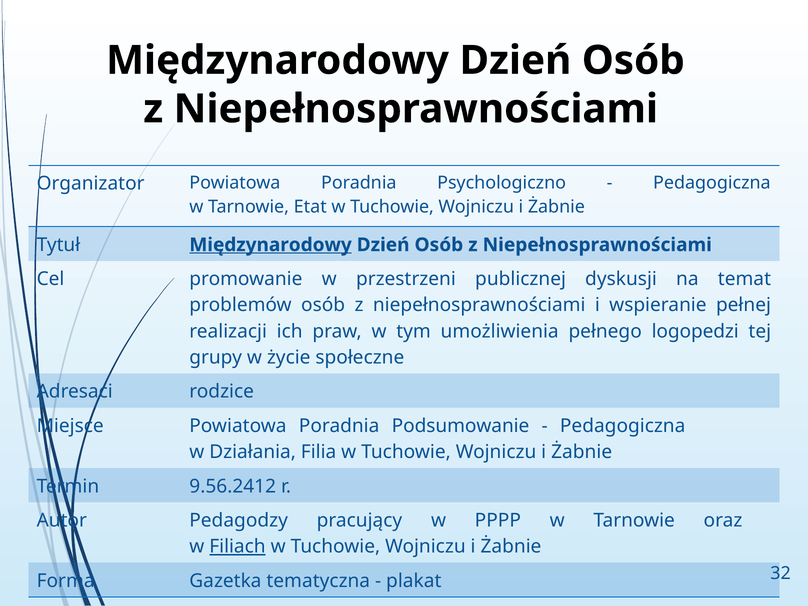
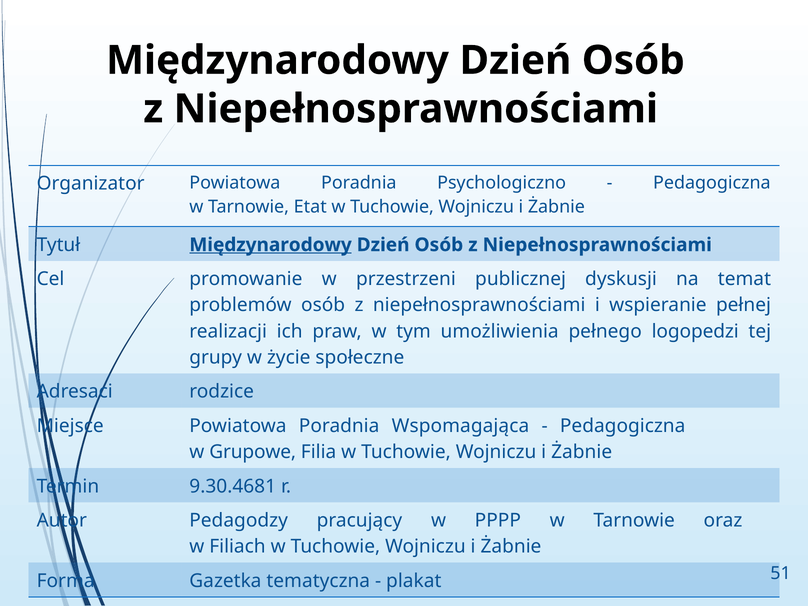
Podsumowanie: Podsumowanie -> Wspomagająca (460, 426)
Działania: Działania -> Grupowe (253, 452)
9.56.2412: 9.56.2412 -> 9.30.4681 (233, 486)
Filiach underline: present -> none (237, 547)
32: 32 -> 51 (781, 573)
